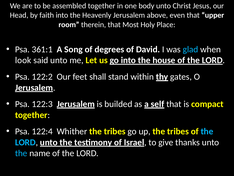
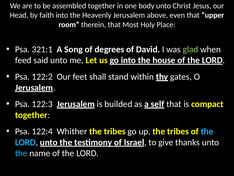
361:1: 361:1 -> 321:1 (42, 49)
glad colour: light blue -> light green (190, 49)
look: look -> feed (23, 60)
